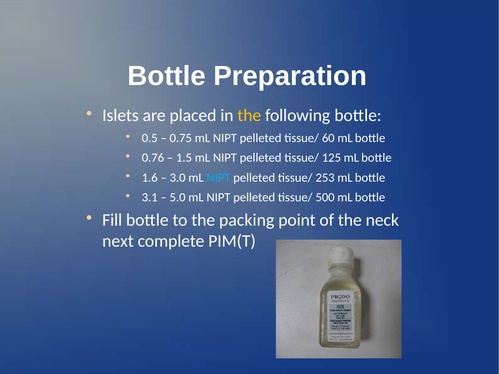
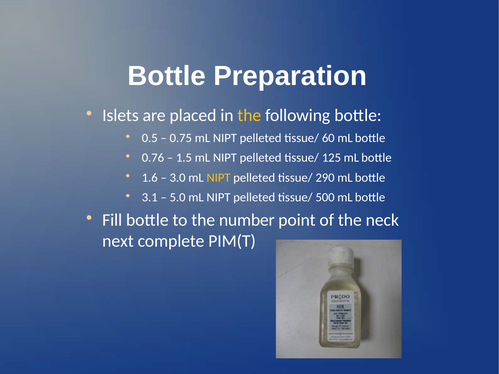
NIPT colour: light blue -> yellow (219, 178)
253: 253 -> 290 (325, 178)
packing: packing -> number (247, 220)
